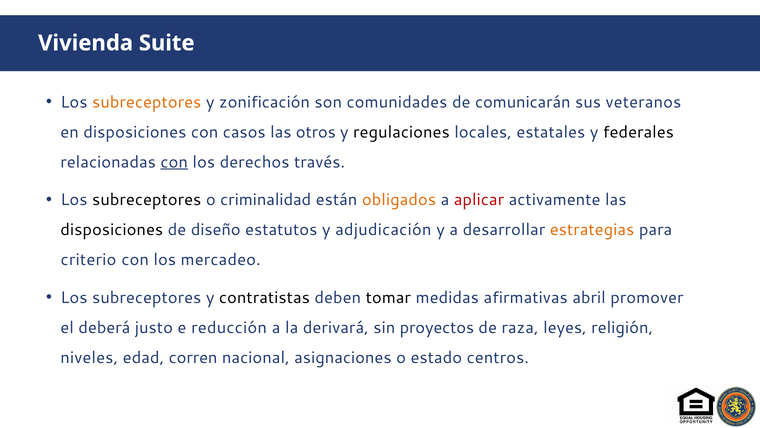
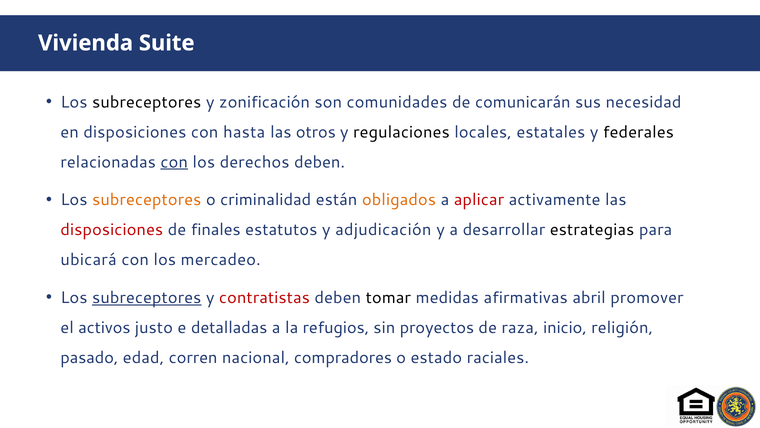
subreceptores colour: orange -> black (147, 102)
veteranos: veteranos -> necesidad (644, 102)
casos: casos -> hasta (244, 132)
derechos través: través -> deben (320, 162)
subreceptores colour: black -> orange (147, 200)
disposiciones colour: black -> red (112, 230)
diseño: diseño -> finales (216, 230)
estrategias colour: orange -> black (592, 230)
criterio: criterio -> ubicará (89, 260)
subreceptores underline: none -> present (147, 297)
contratistas colour: black -> red (264, 297)
deberá: deberá -> activos (104, 327)
reducción: reducción -> detalladas (229, 327)
derivará: derivará -> refugios (336, 327)
leyes: leyes -> inicio (565, 327)
niveles: niveles -> pasado (89, 357)
asignaciones: asignaciones -> compradores (343, 357)
centros: centros -> raciales (498, 357)
